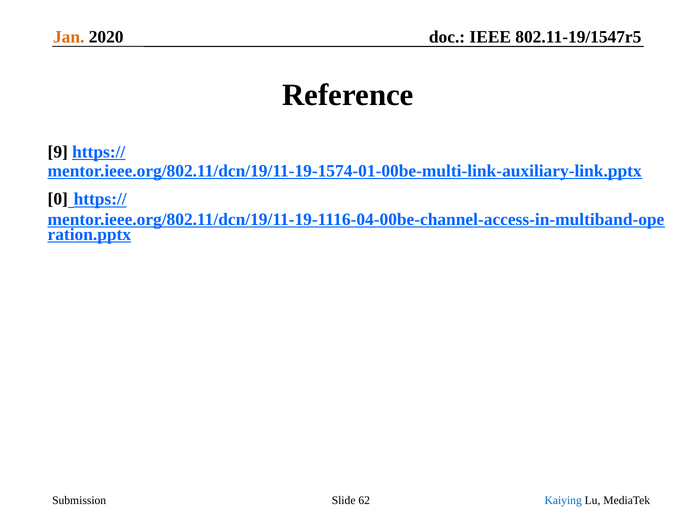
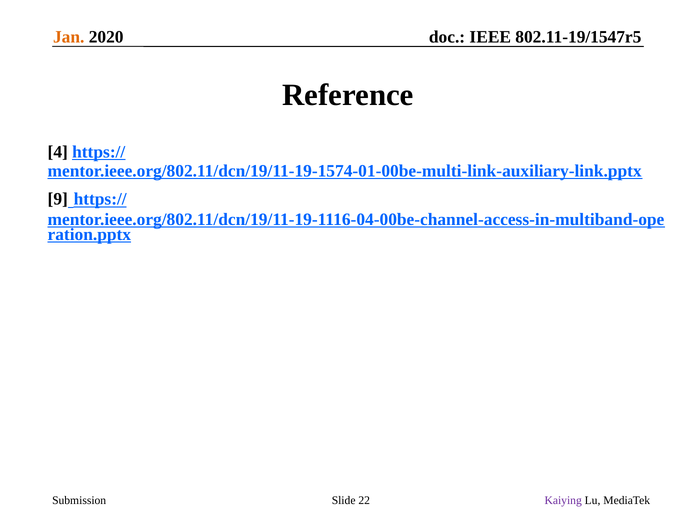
9: 9 -> 4 (58, 152)
0: 0 -> 9 (58, 199)
62: 62 -> 22 (364, 501)
Kaiying colour: blue -> purple (563, 501)
